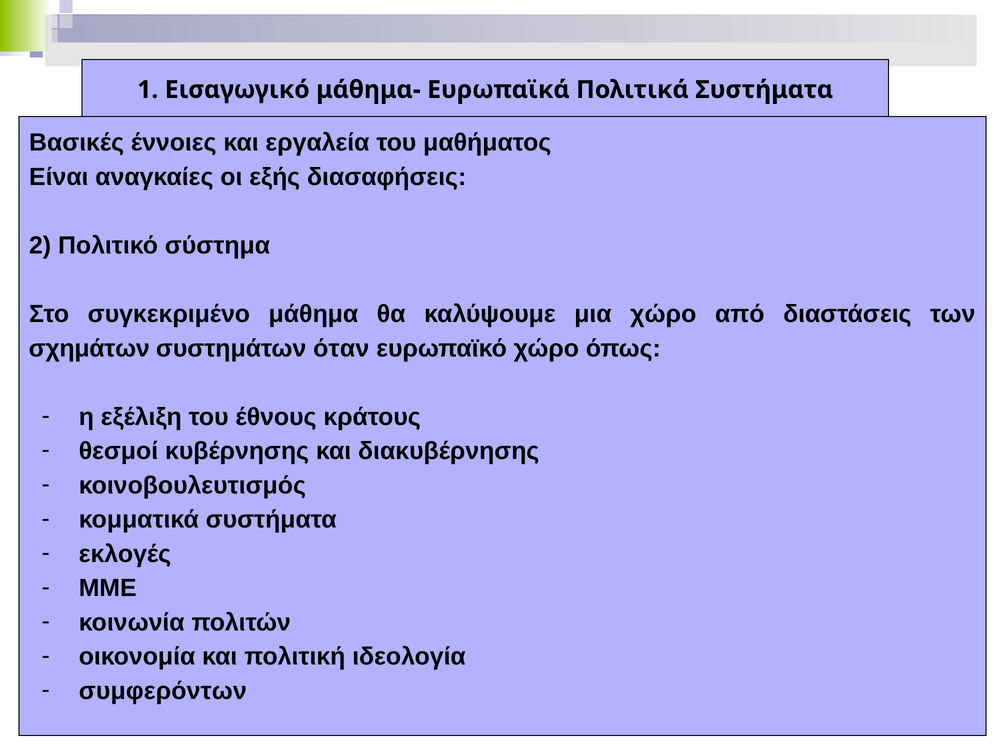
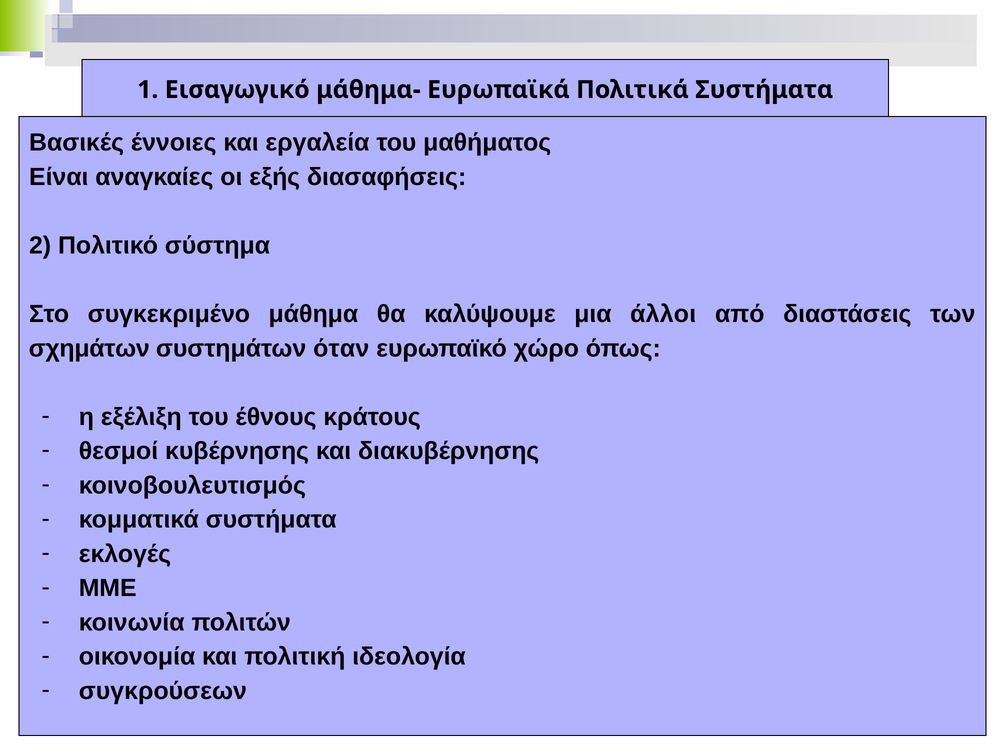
μια χώρο: χώρο -> άλλοι (663, 314)
συμφερόντων: συμφερόντων -> συγκρούσεων (163, 691)
